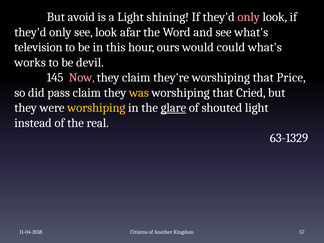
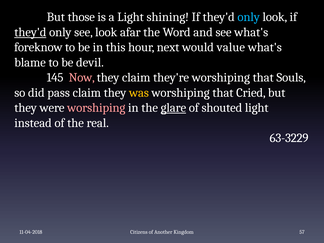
avoid: avoid -> those (81, 17)
only colour: pink -> light blue (249, 17)
they'd underline: none -> present (30, 32)
television: television -> foreknow (38, 47)
ours: ours -> next (168, 47)
could: could -> value (231, 47)
works: works -> blame (30, 62)
Price: Price -> Souls (291, 78)
worshiping colour: yellow -> pink (96, 108)
63-1329: 63-1329 -> 63-3229 (289, 138)
